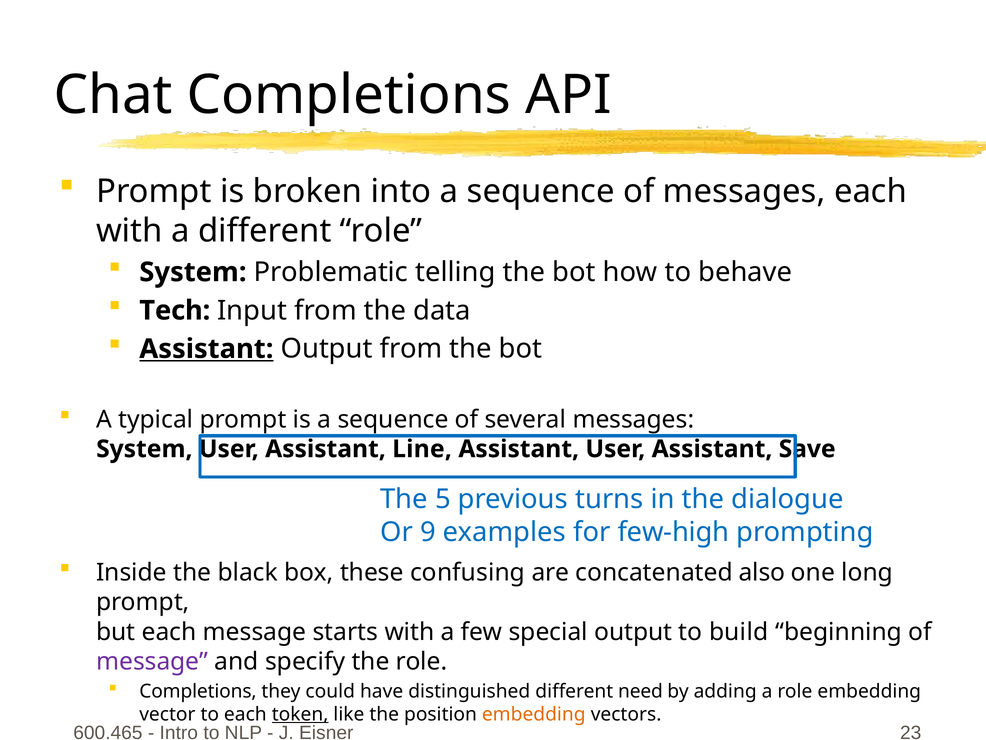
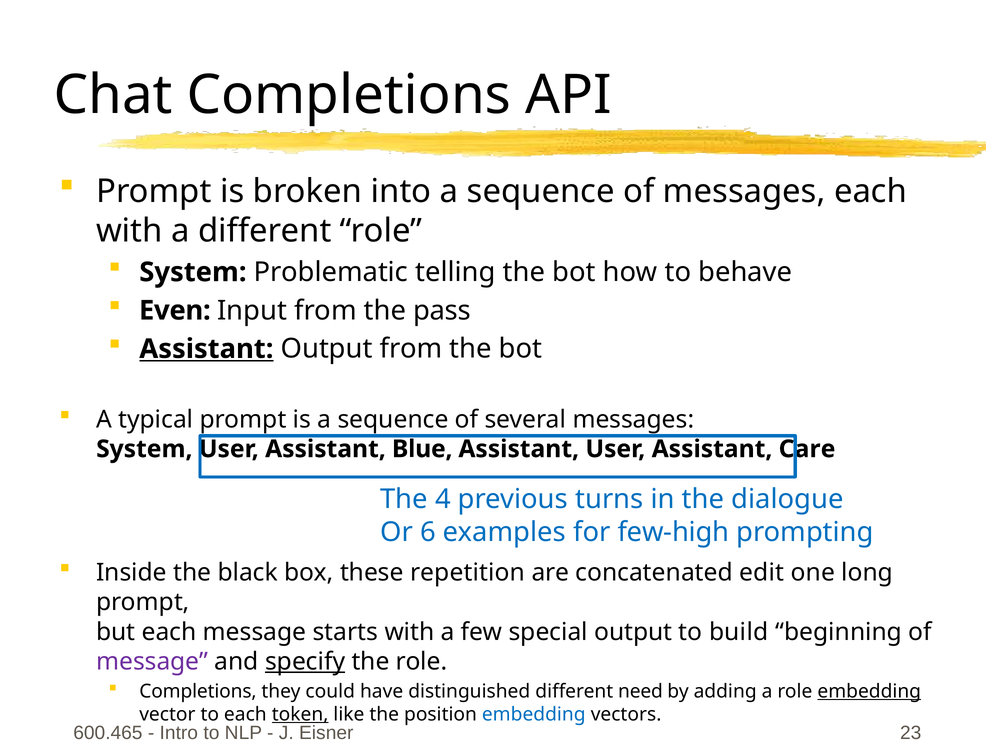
Tech: Tech -> Even (175, 310)
data: data -> pass (442, 310)
Line: Line -> Blue (422, 449)
Save: Save -> Care (807, 449)
5: 5 -> 4 (443, 499)
9: 9 -> 6 (428, 532)
confusing: confusing -> repetition (468, 572)
also: also -> edit (762, 572)
specify underline: none -> present (305, 661)
embedding underline: none -> present (869, 691)
embedding colour: orange -> blue (534, 714)
